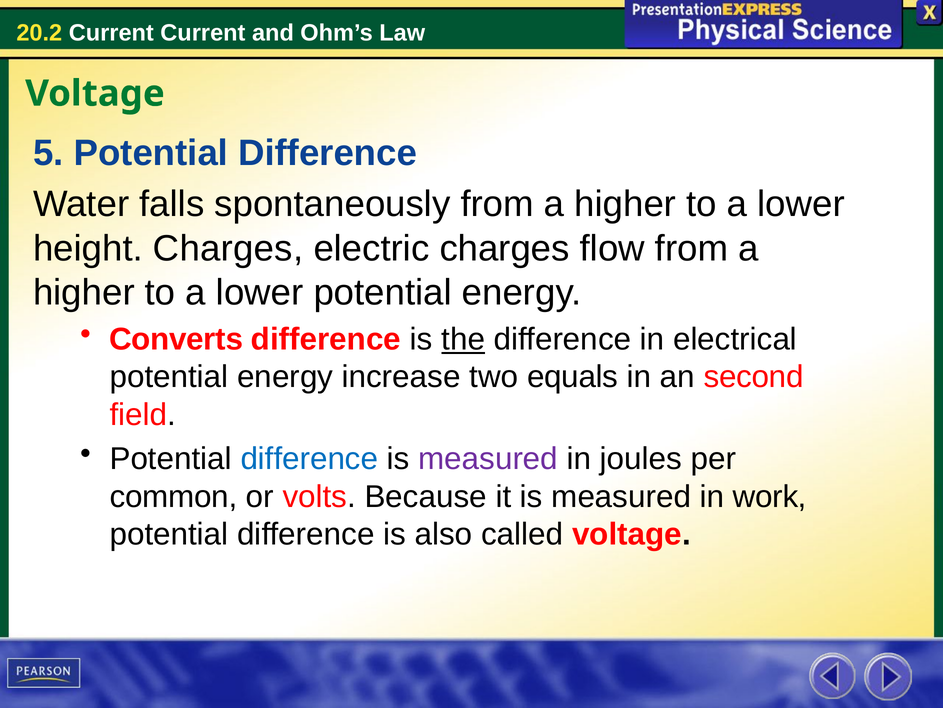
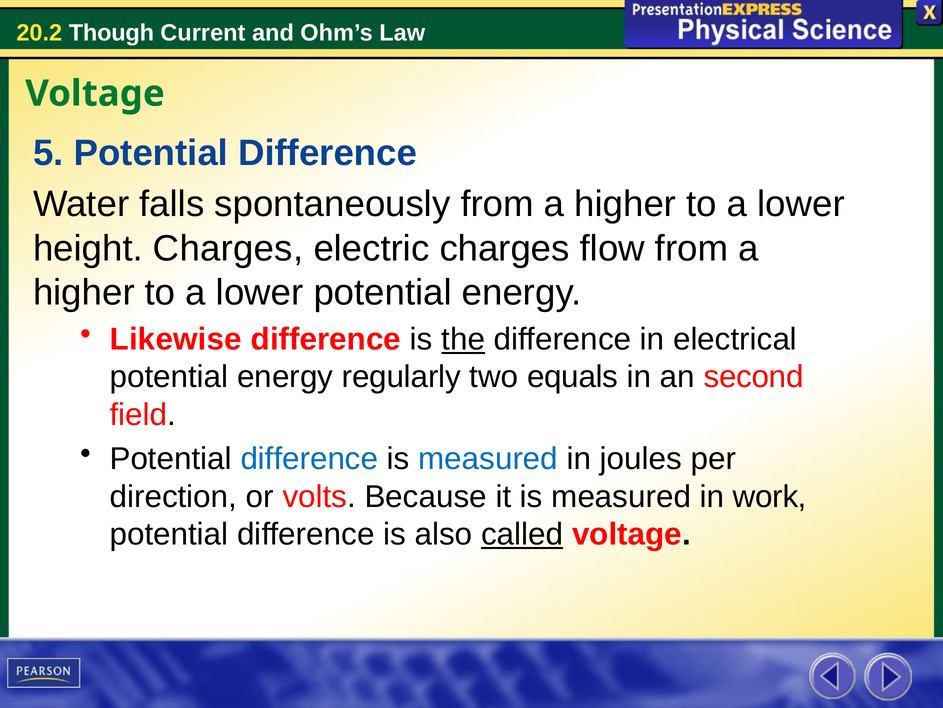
Current: Current -> Though (111, 33)
Converts: Converts -> Likewise (176, 339)
increase: increase -> regularly (401, 377)
measured colour: purple -> blue (488, 458)
common: common -> direction (173, 496)
called underline: none -> present (522, 534)
